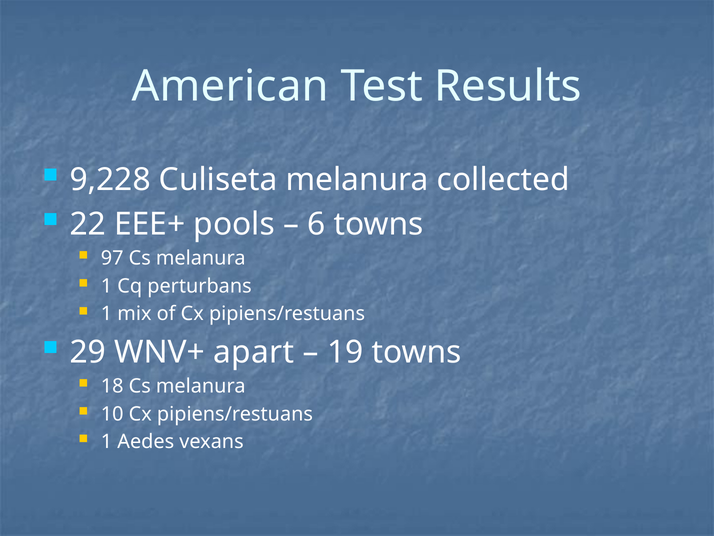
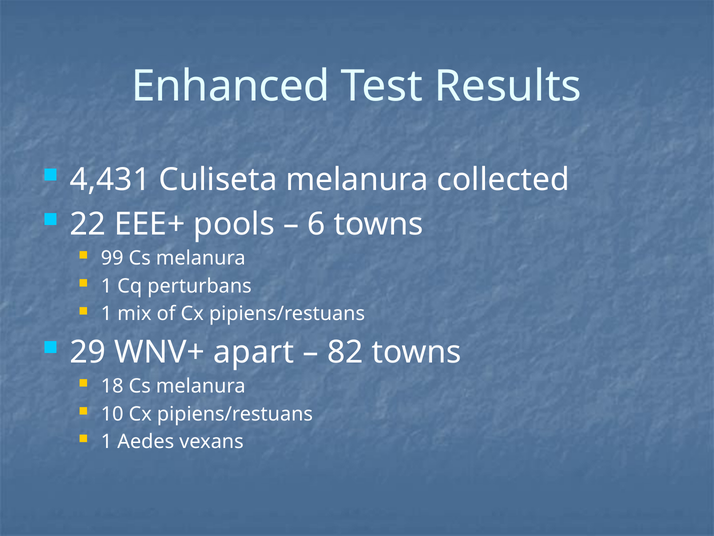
American: American -> Enhanced (231, 86)
9,228: 9,228 -> 4,431 (110, 180)
97: 97 -> 99 (112, 258)
19: 19 -> 82 (345, 352)
